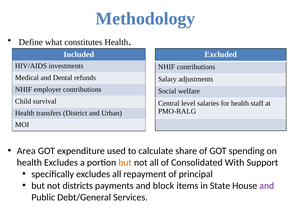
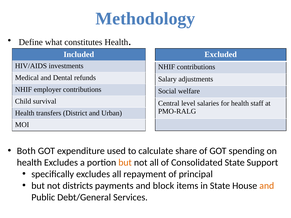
Area: Area -> Both (26, 151)
Consolidated With: With -> State (235, 163)
and colour: purple -> orange (267, 186)
